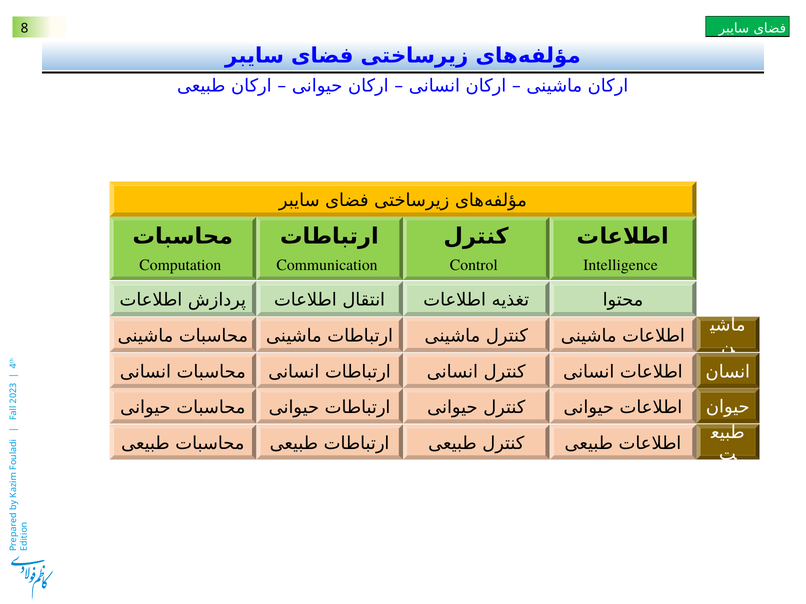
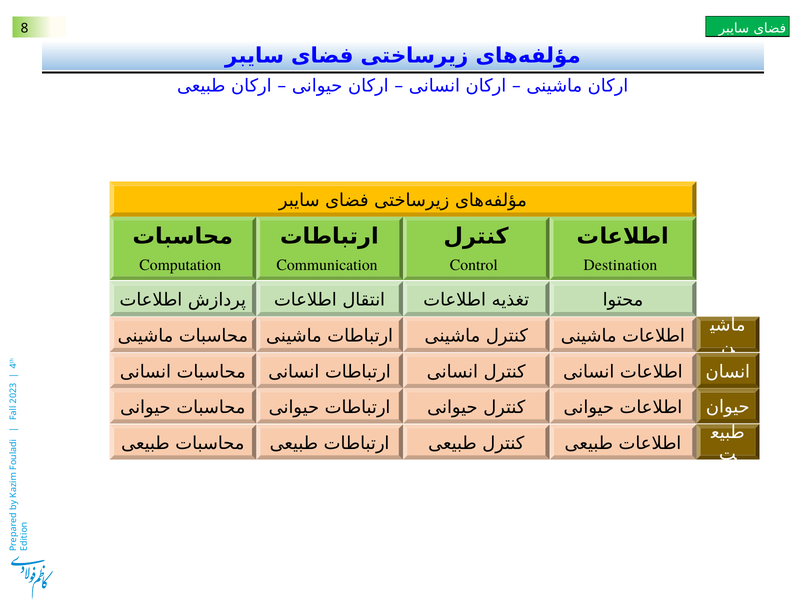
Intelligence: Intelligence -> Destination (620, 265)
